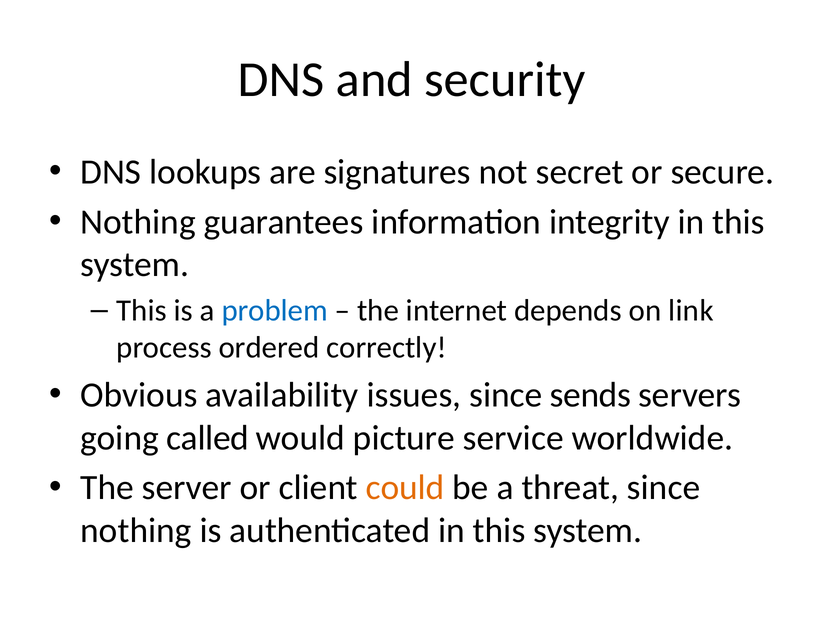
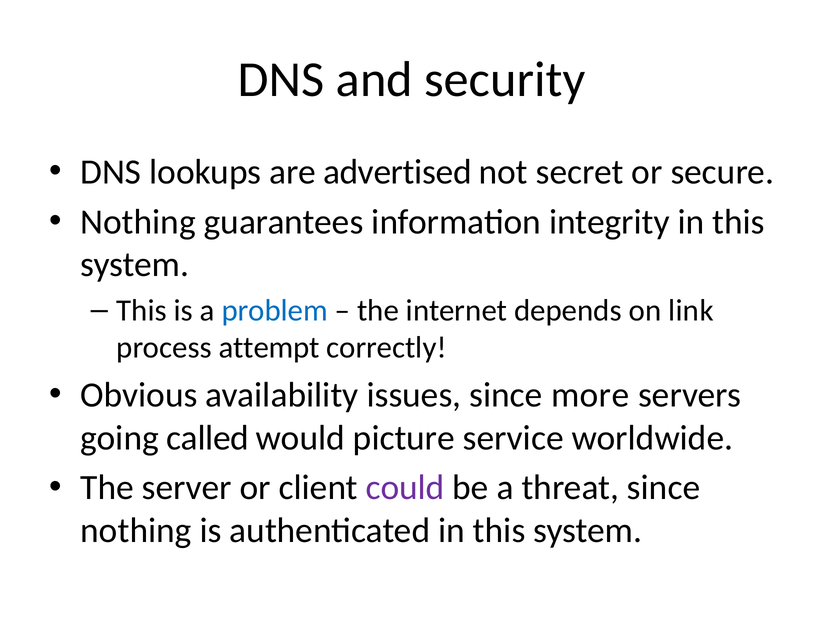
signatures: signatures -> advertised (397, 172)
ordered: ordered -> attempt (269, 348)
sends: sends -> more (590, 395)
could colour: orange -> purple (405, 488)
